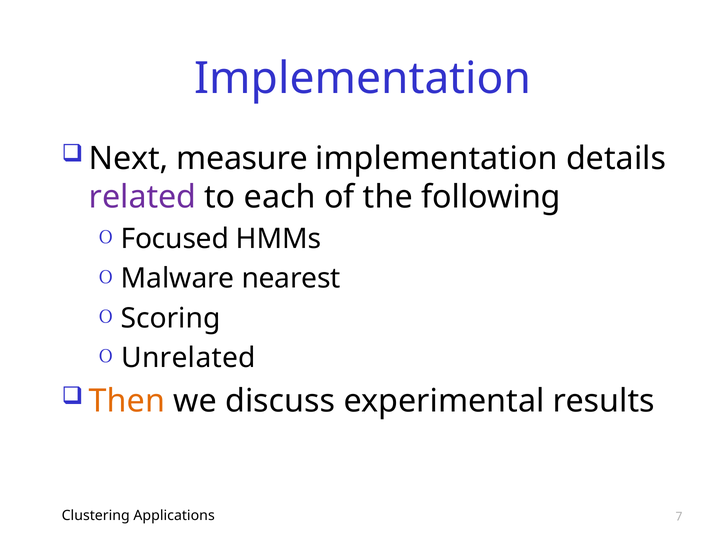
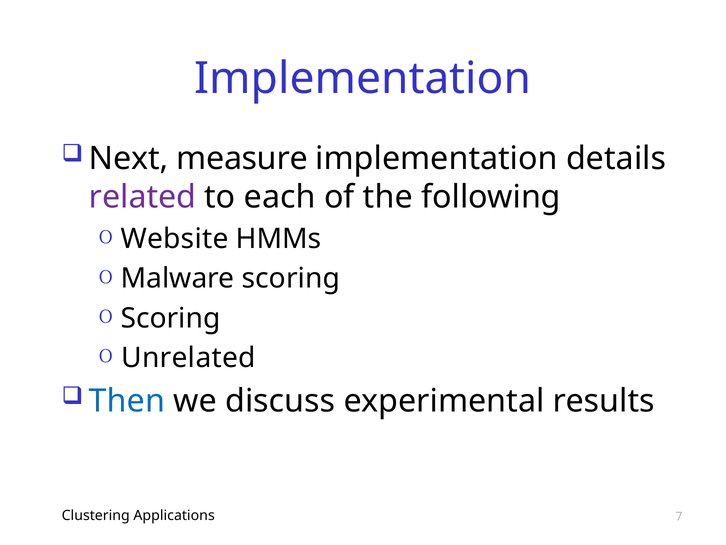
Focused: Focused -> Website (175, 239)
Malware nearest: nearest -> scoring (291, 278)
Then colour: orange -> blue (127, 401)
